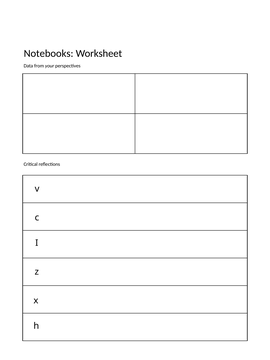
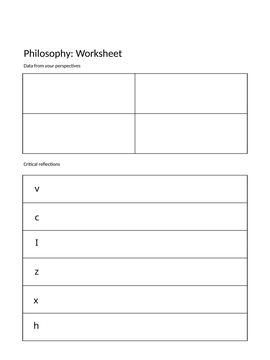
Notebooks: Notebooks -> Philosophy (49, 54)
